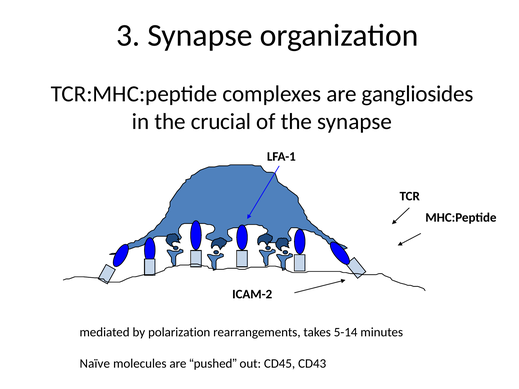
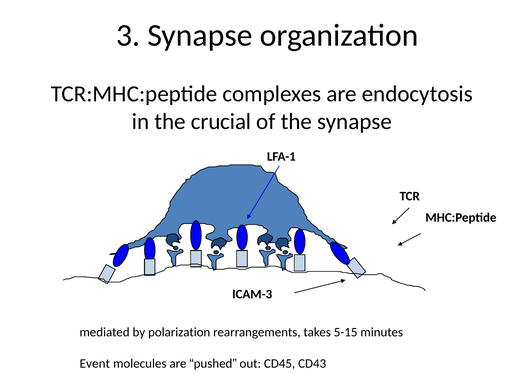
gangliosides: gangliosides -> endocytosis (417, 94)
ICAM-2: ICAM-2 -> ICAM-3 (252, 294)
5-14: 5-14 -> 5-15 (346, 333)
Naïve: Naïve -> Event (95, 364)
